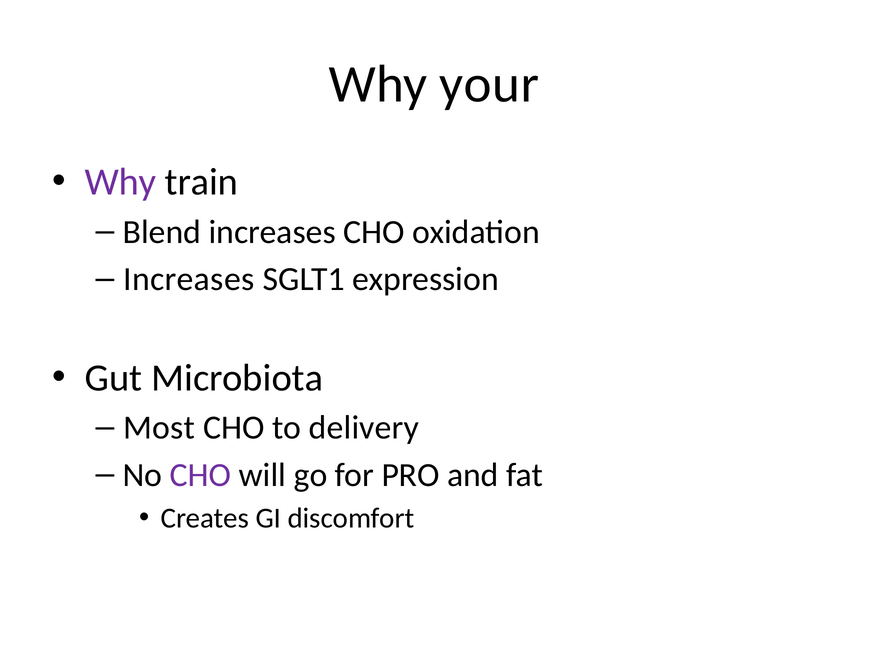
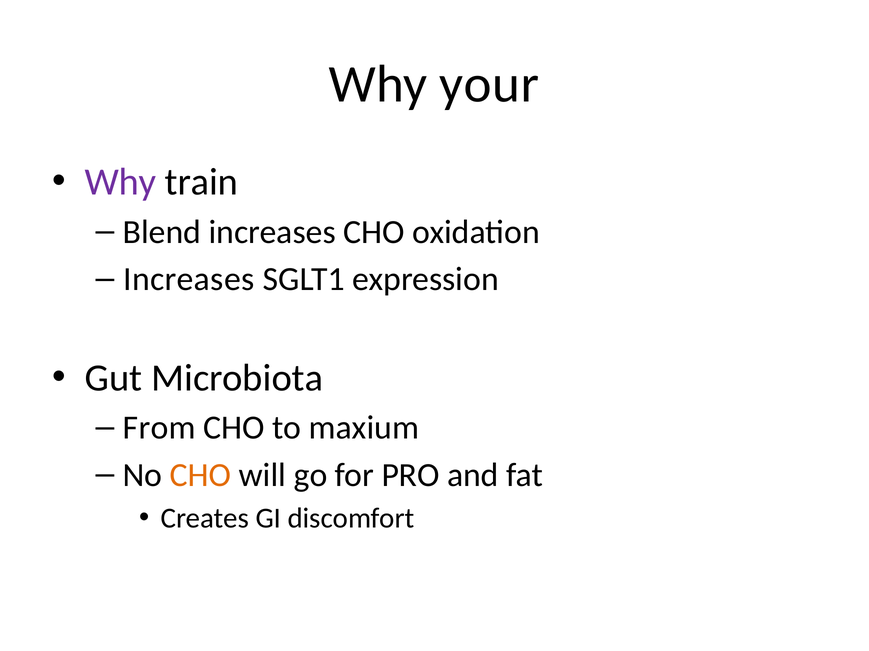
Most: Most -> From (159, 428)
delivery: delivery -> maxium (364, 428)
CHO colour: purple -> orange (201, 476)
